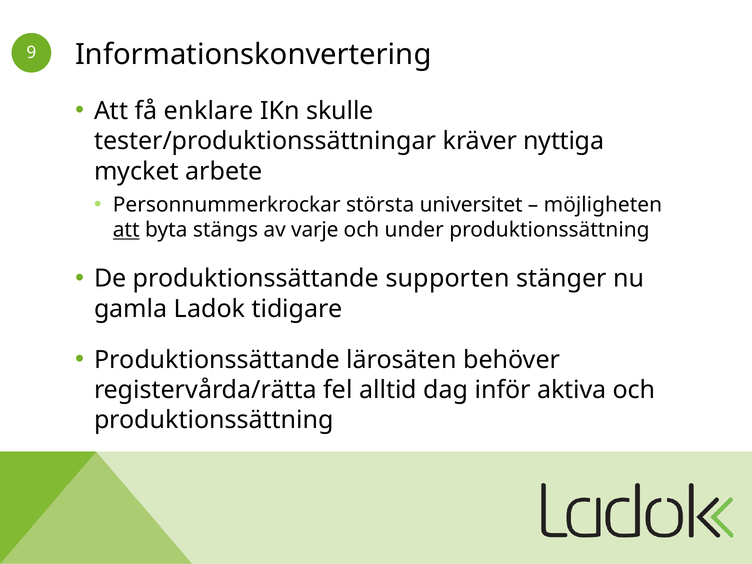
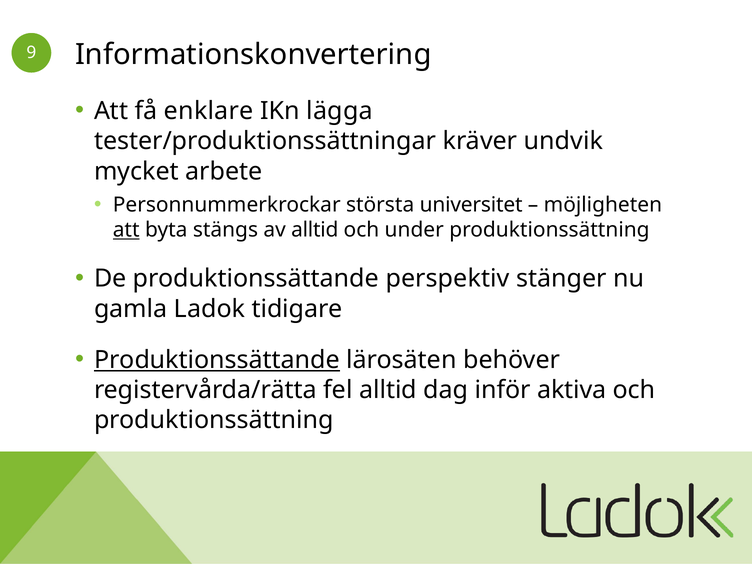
skulle: skulle -> lägga (340, 111)
nyttiga: nyttiga -> undvik (563, 141)
av varje: varje -> alltid (315, 230)
supporten: supporten -> perspektiv (448, 279)
Produktionssättande underline: none -> present (217, 360)
